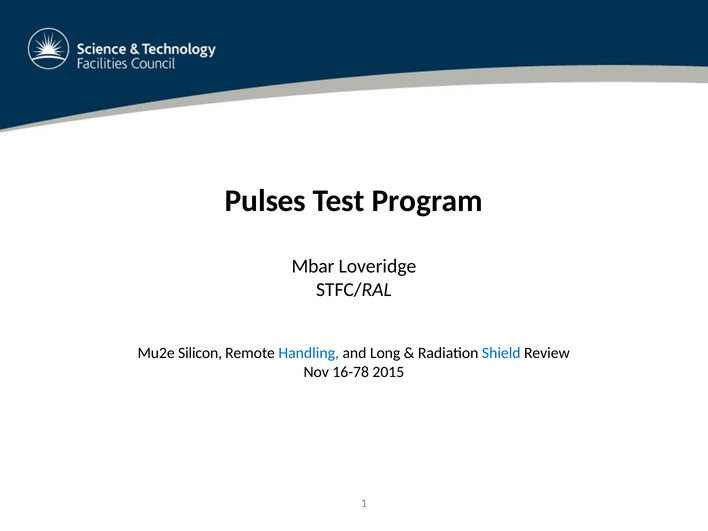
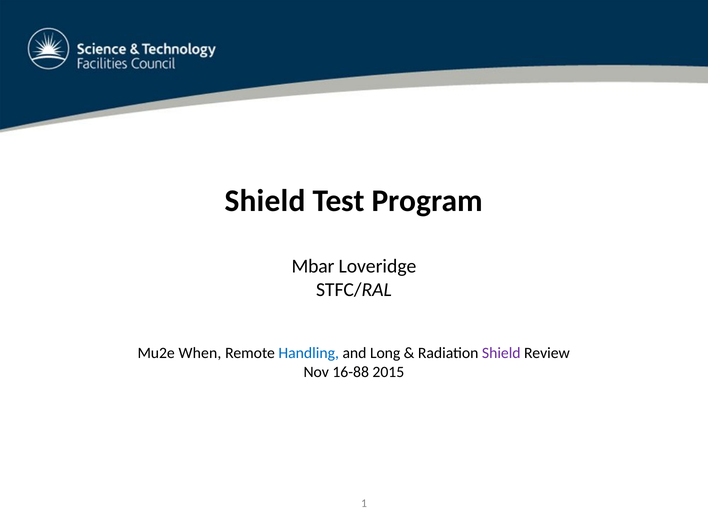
Pulses: Pulses -> Shield (265, 201)
Silicon: Silicon -> When (200, 353)
Shield colour: blue -> purple (501, 353)
16-78: 16-78 -> 16-88 (351, 372)
